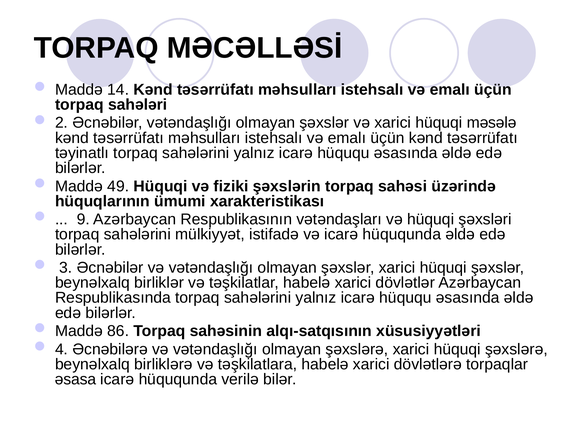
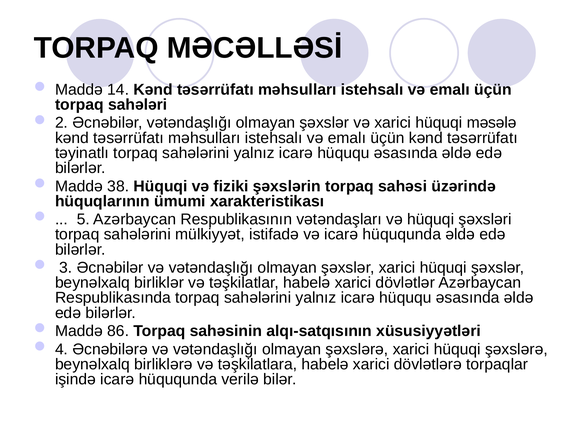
49: 49 -> 38 (118, 186)
9: 9 -> 5 (83, 219)
əsasa: əsasa -> işində (75, 379)
